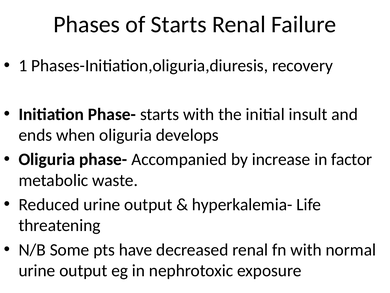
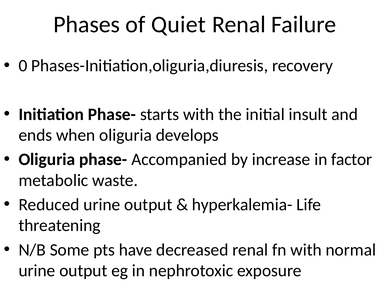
of Starts: Starts -> Quiet (179, 24)
1: 1 -> 0 (23, 66)
